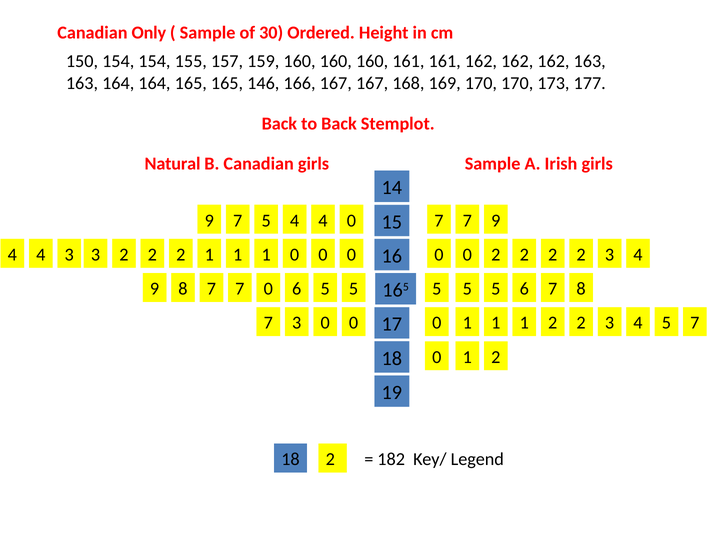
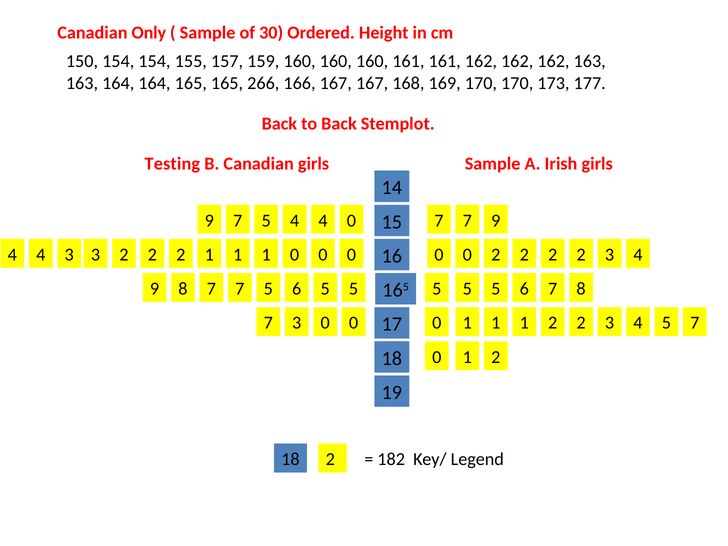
146: 146 -> 266 (263, 83)
Natural: Natural -> Testing (172, 164)
7 7 0: 0 -> 5 (268, 289)
